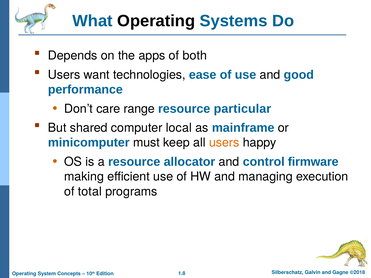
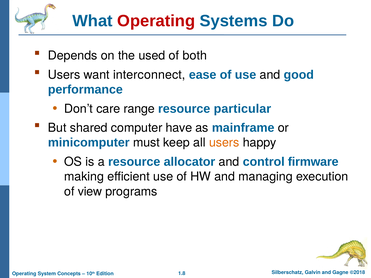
Operating colour: black -> red (156, 21)
apps: apps -> used (152, 56)
technologies: technologies -> interconnect (149, 75)
local: local -> have (179, 128)
total: total -> view (90, 192)
